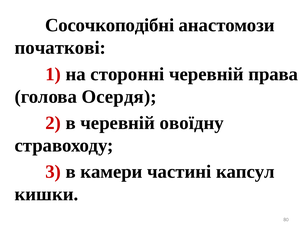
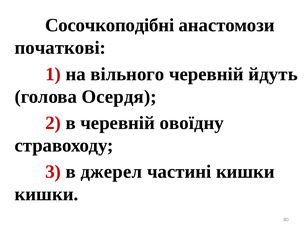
сторонні: сторонні -> вільного (127, 74)
права: права -> йдуть (273, 74)
камери: камери -> джерел (111, 172)
частині капсул: капсул -> кишки (245, 172)
